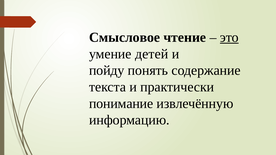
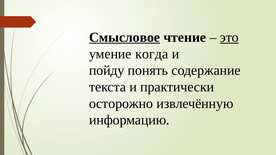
Смысловое underline: none -> present (125, 37)
детей: детей -> когда (152, 54)
понимание: понимание -> осторожно (121, 104)
